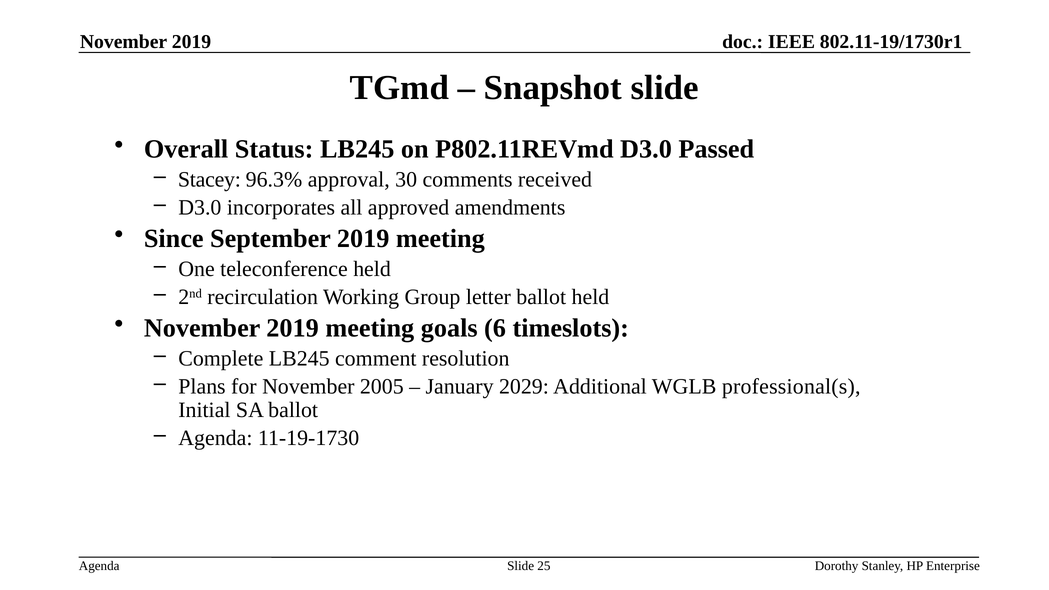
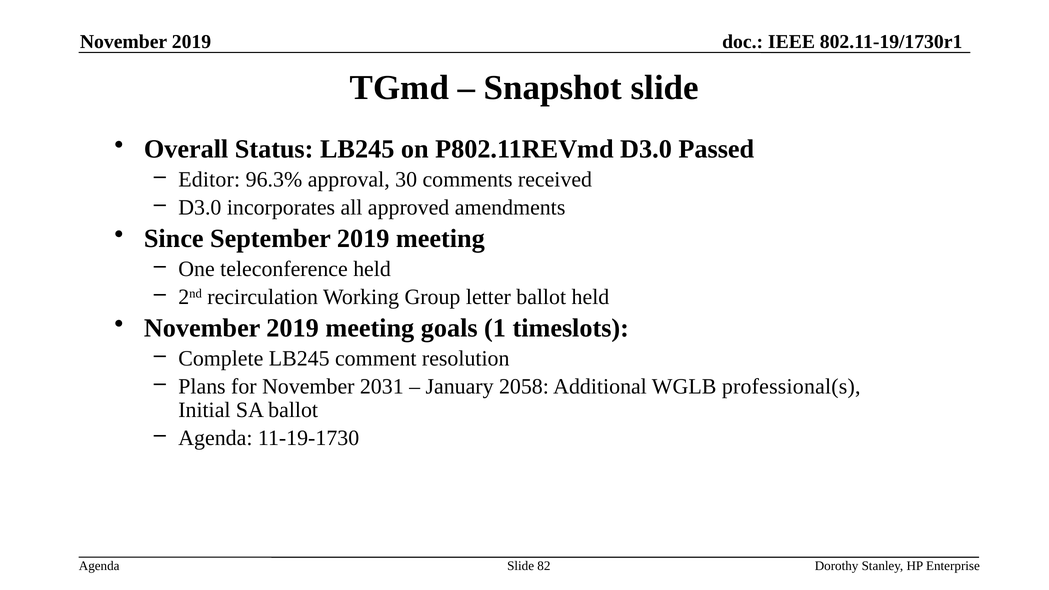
Stacey: Stacey -> Editor (209, 179)
6: 6 -> 1 (495, 328)
2005: 2005 -> 2031 (382, 386)
2029: 2029 -> 2058 (524, 386)
25: 25 -> 82 (544, 566)
